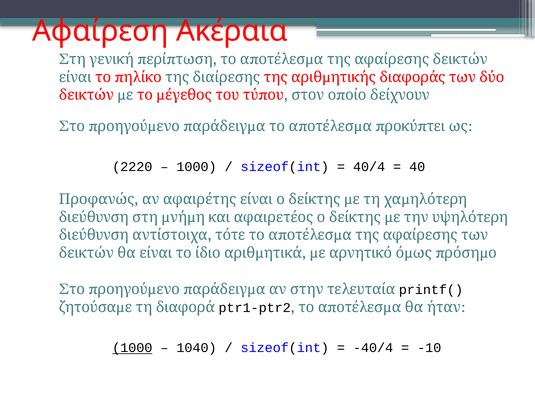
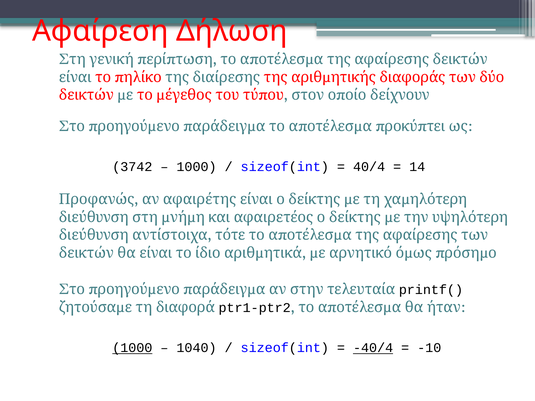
Ακέραια: Ακέραια -> Δήλωση (232, 31)
2220: 2220 -> 3742 (132, 167)
40: 40 -> 14 (417, 167)
-40/4 underline: none -> present (373, 348)
